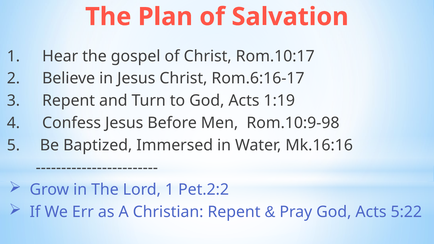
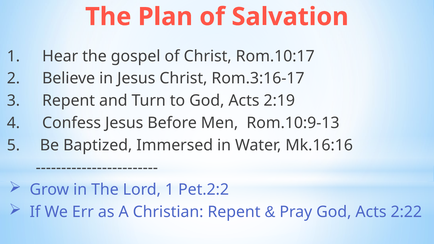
Rom.6:16-17: Rom.6:16-17 -> Rom.3:16-17 (258, 78)
1:19: 1:19 -> 2:19 (279, 101)
Rom.10:9-98: Rom.10:9-98 -> Rom.10:9-13 (293, 123)
5:22: 5:22 -> 2:22 (406, 212)
